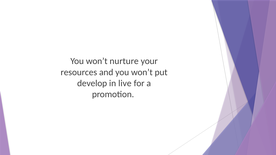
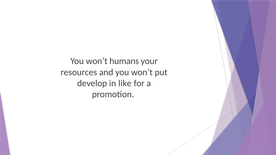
nurture: nurture -> humans (124, 61)
live: live -> like (125, 83)
